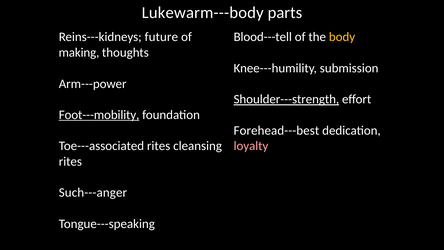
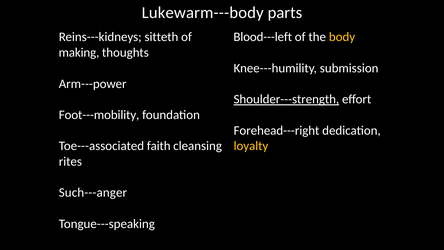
future: future -> sitteth (161, 37)
Blood---tell: Blood---tell -> Blood---left (263, 37)
Foot---mobility underline: present -> none (99, 115)
Forehead---best: Forehead---best -> Forehead---right (276, 130)
Toe---associated rites: rites -> faith (159, 146)
loyalty colour: pink -> yellow (251, 146)
